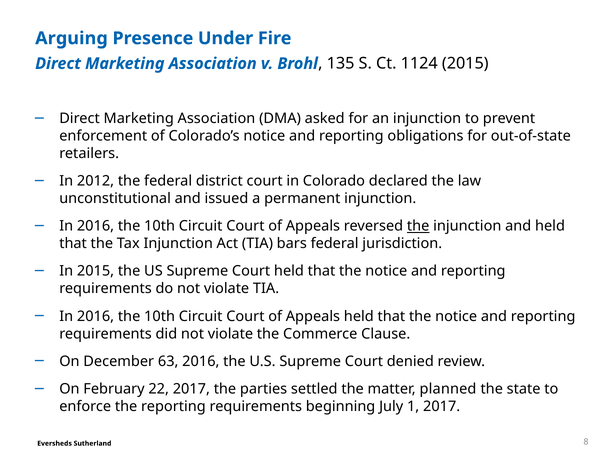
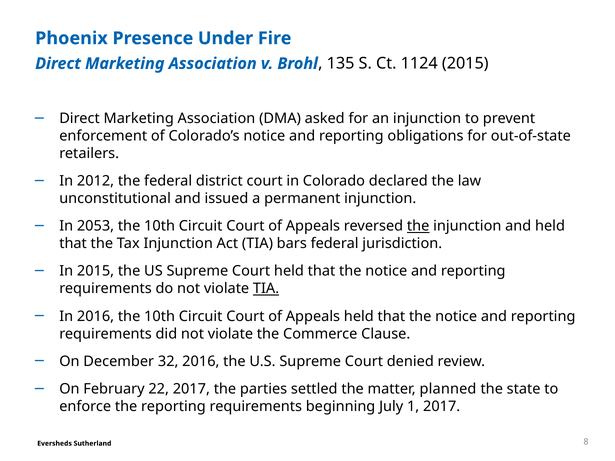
Arguing: Arguing -> Phoenix (71, 38)
2016: 2016 -> 2053 (95, 226)
TIA underline: none -> present (266, 289)
63: 63 -> 32 (168, 362)
